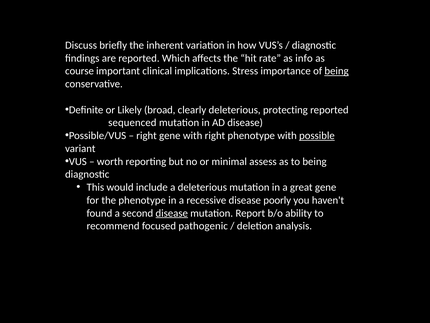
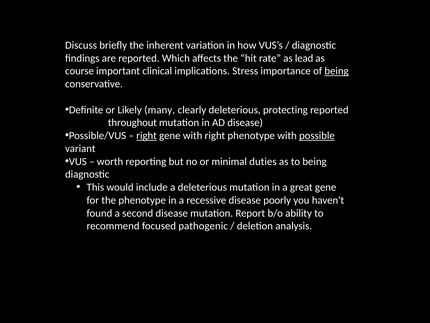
info: info -> lead (304, 58)
broad: broad -> many (160, 110)
sequenced: sequenced -> throughout (132, 123)
right underline: none -> present (147, 135)
assess: assess -> duties (263, 161)
disease underline: present -> none (172, 213)
